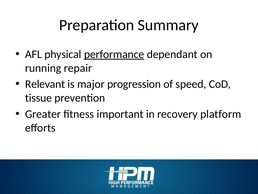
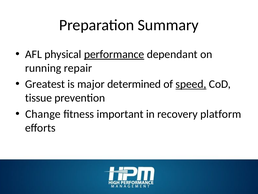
Relevant: Relevant -> Greatest (45, 84)
progression: progression -> determined (134, 84)
speed underline: none -> present (191, 84)
Greater: Greater -> Change (43, 114)
